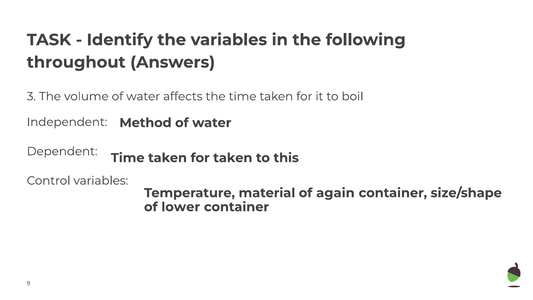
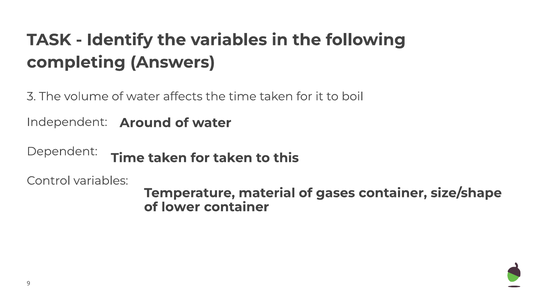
throughout: throughout -> completing (76, 62)
Method: Method -> Around (145, 123)
again: again -> gases (335, 193)
